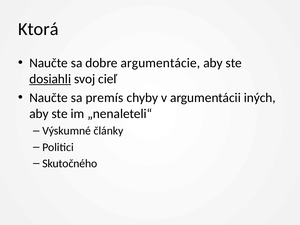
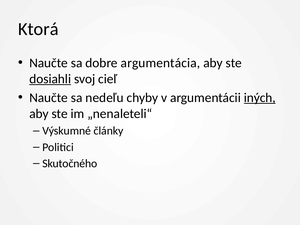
argumentácie: argumentácie -> argumentácia (160, 63)
premís: premís -> nedeľu (104, 98)
iných underline: none -> present (260, 98)
